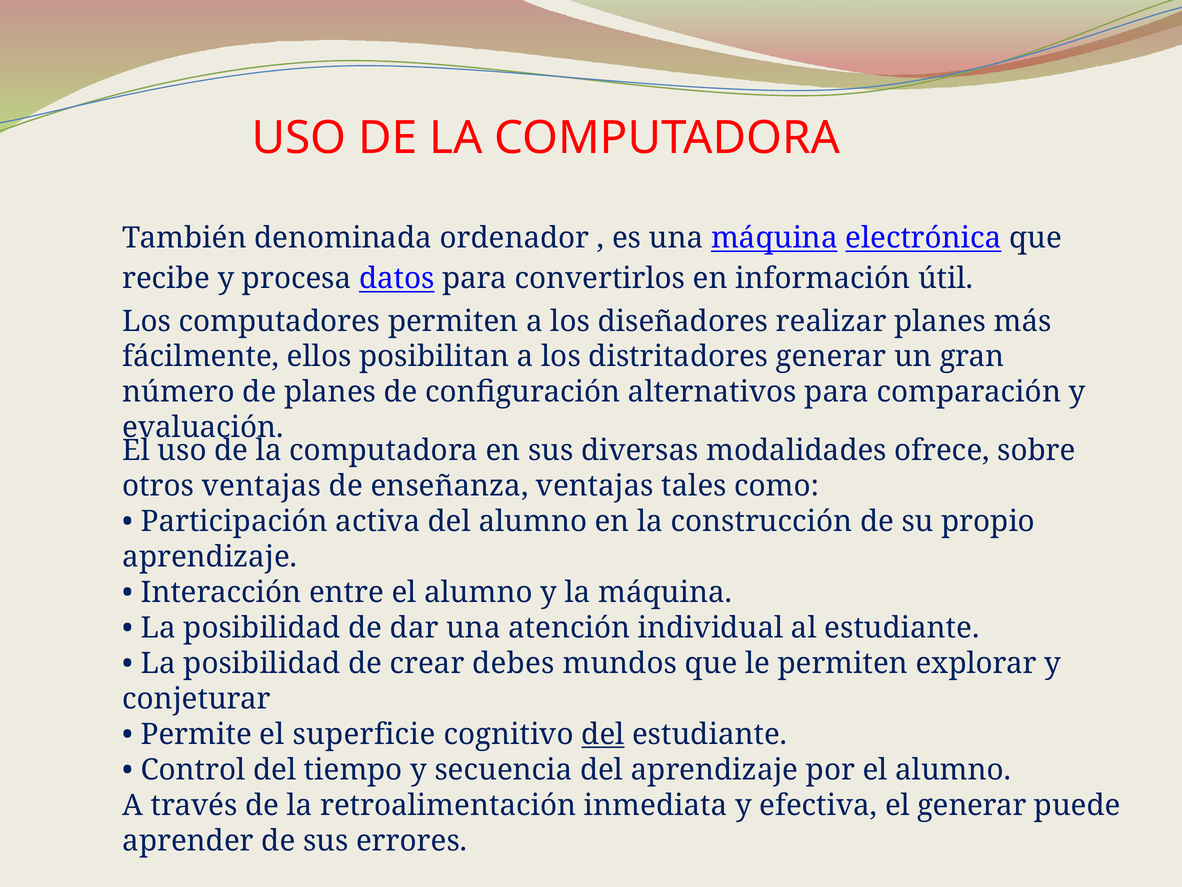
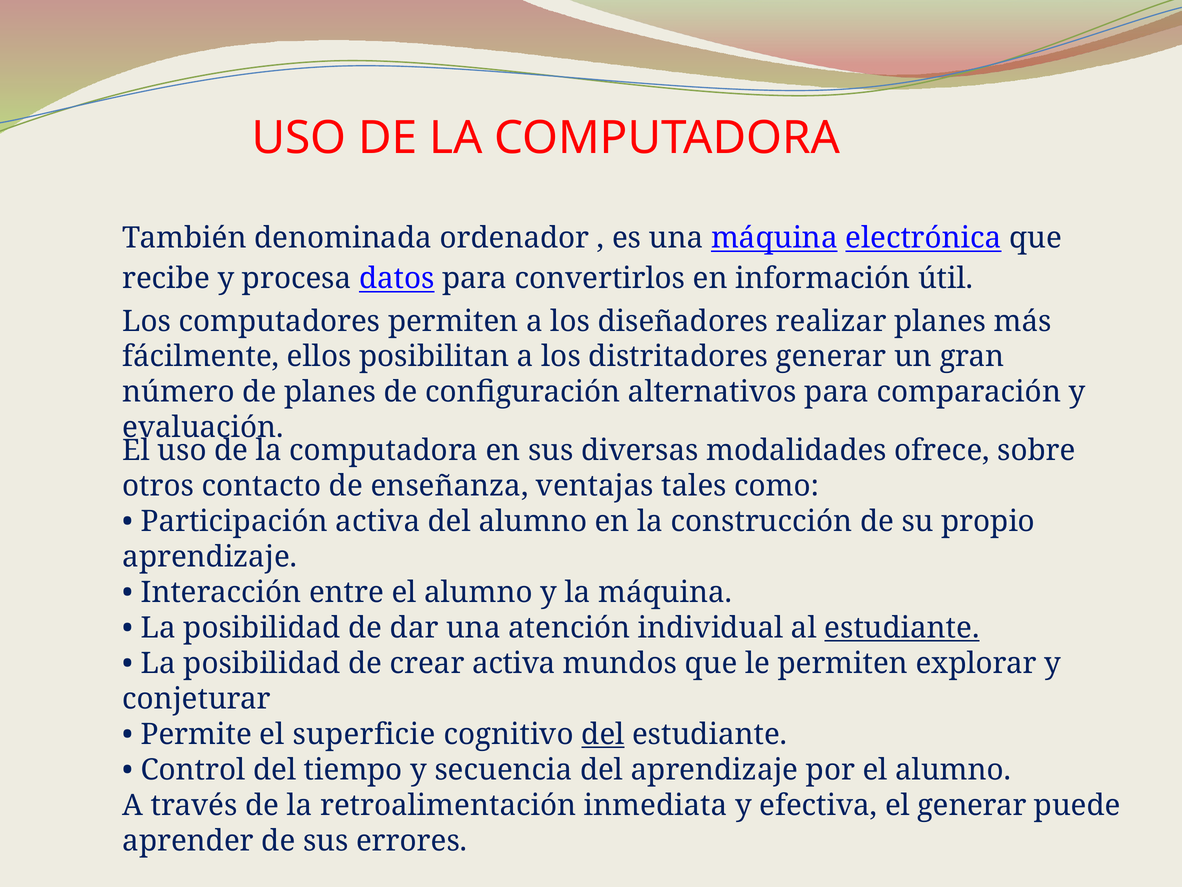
otros ventajas: ventajas -> contacto (262, 486)
estudiante underline: none -> present (902, 628)
crear debes: debes -> activa (514, 663)
